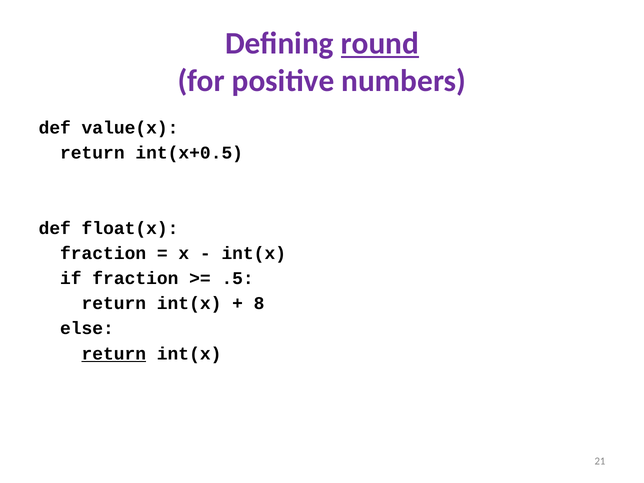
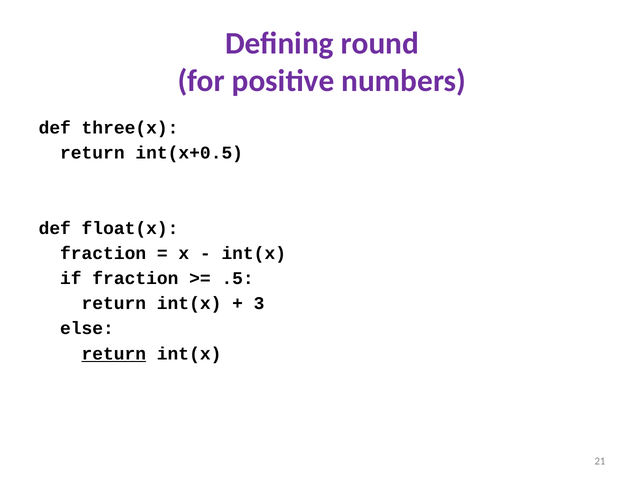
round underline: present -> none (380, 44)
value(x: value(x -> three(x (130, 128)
8: 8 -> 3 (259, 303)
